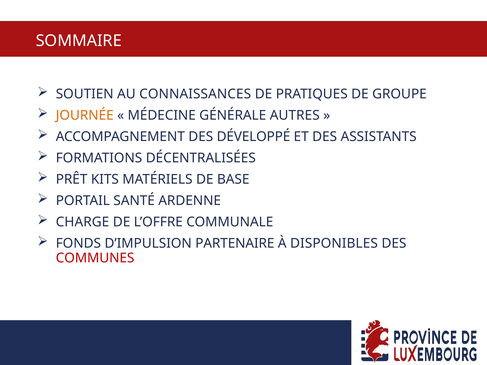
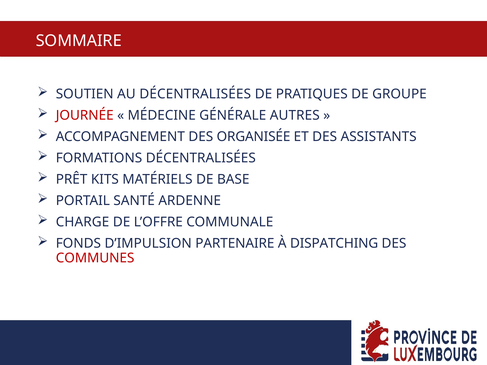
AU CONNAISSANCES: CONNAISSANCES -> DÉCENTRALISÉES (195, 94)
JOURNÉE colour: orange -> red (85, 115)
DÉVELOPPÉ: DÉVELOPPÉ -> ORGANISÉE (254, 137)
DISPONIBLES: DISPONIBLES -> DISPATCHING (334, 244)
